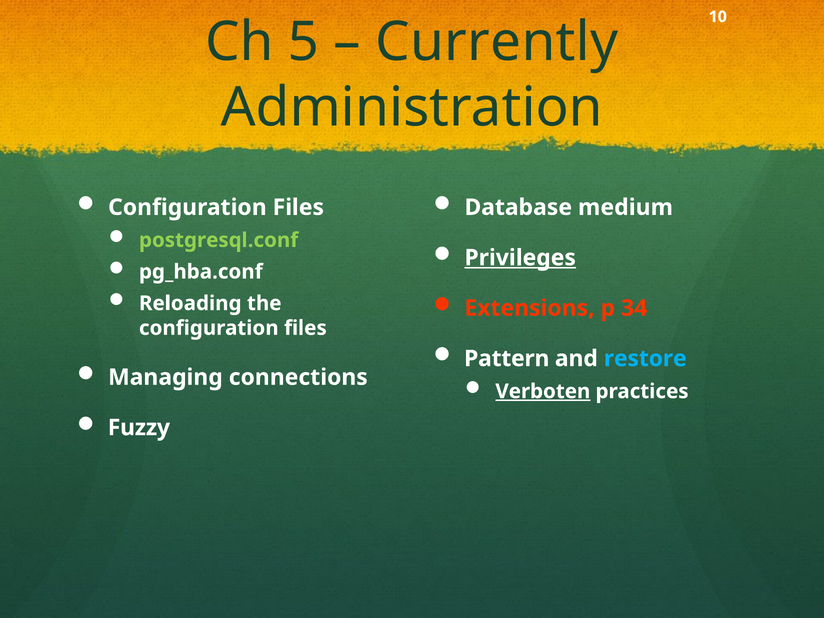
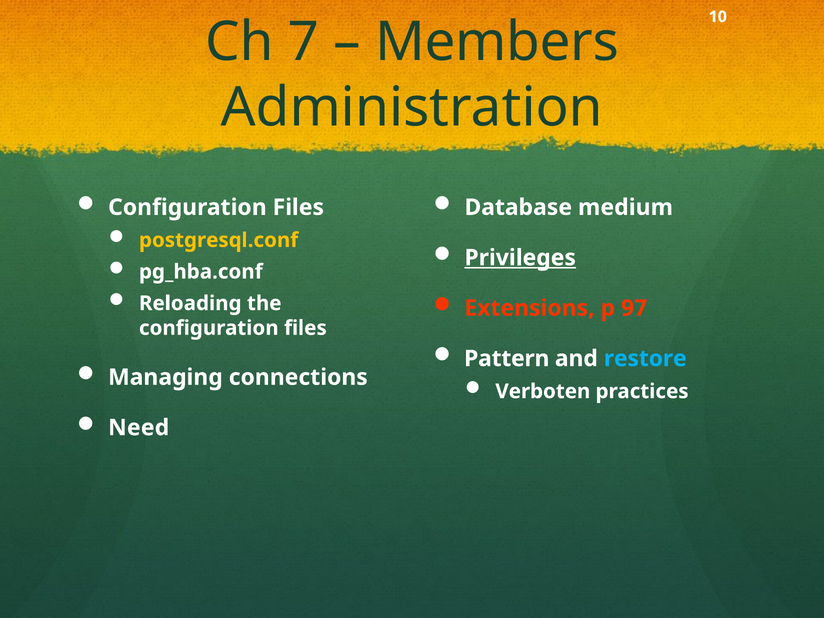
5: 5 -> 7 (304, 42)
Currently: Currently -> Members (497, 42)
postgresql.conf colour: light green -> yellow (219, 240)
34: 34 -> 97 (634, 308)
Verboten underline: present -> none (543, 391)
Fuzzy: Fuzzy -> Need (139, 428)
